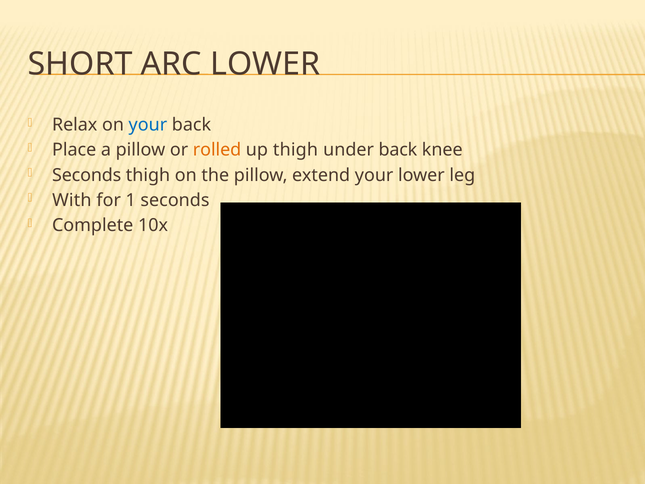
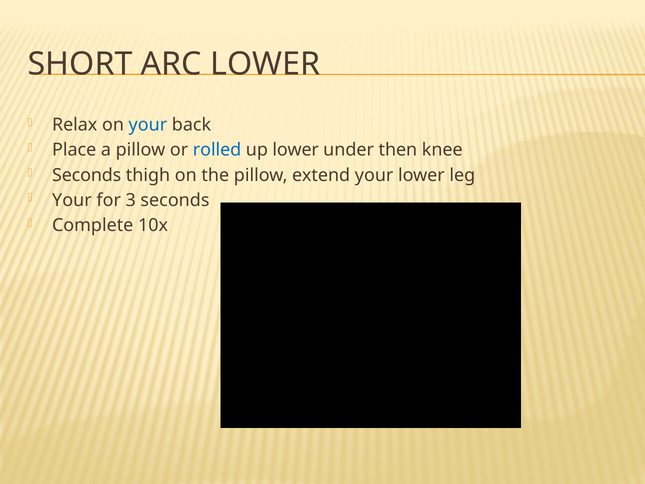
rolled colour: orange -> blue (217, 150)
up thigh: thigh -> lower (296, 150)
under back: back -> then (398, 150)
With: With -> Your (72, 200)
1: 1 -> 3 (131, 200)
